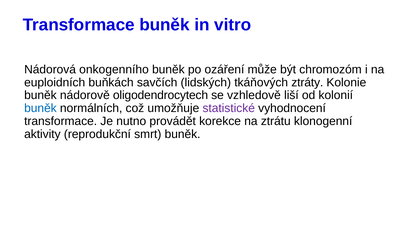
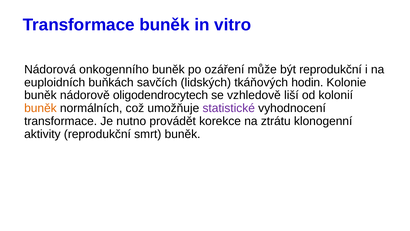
být chromozóm: chromozóm -> reprodukční (331, 69)
ztráty: ztráty -> hodin (307, 82)
buněk colour: blue -> orange (40, 108)
